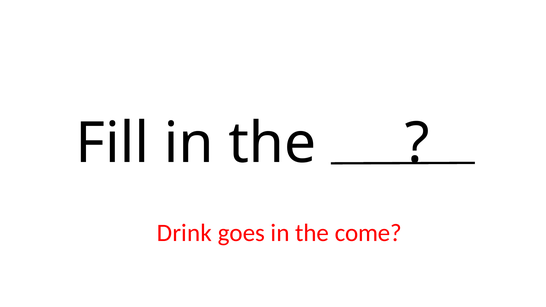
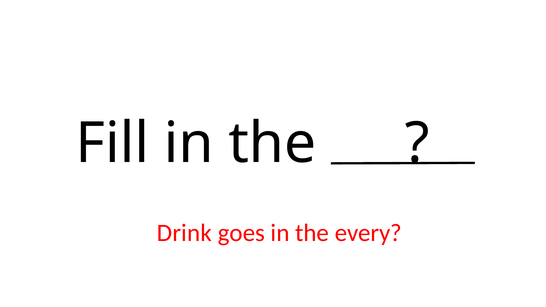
come: come -> every (368, 233)
